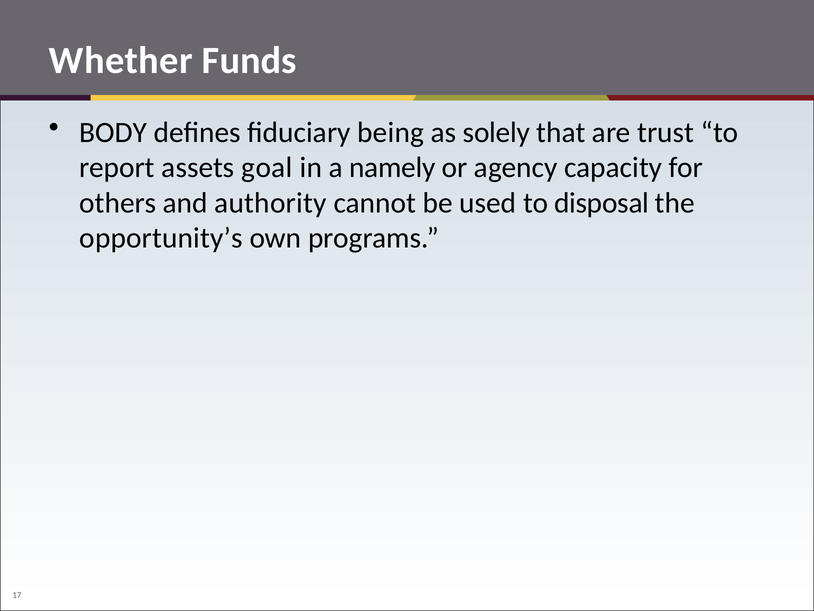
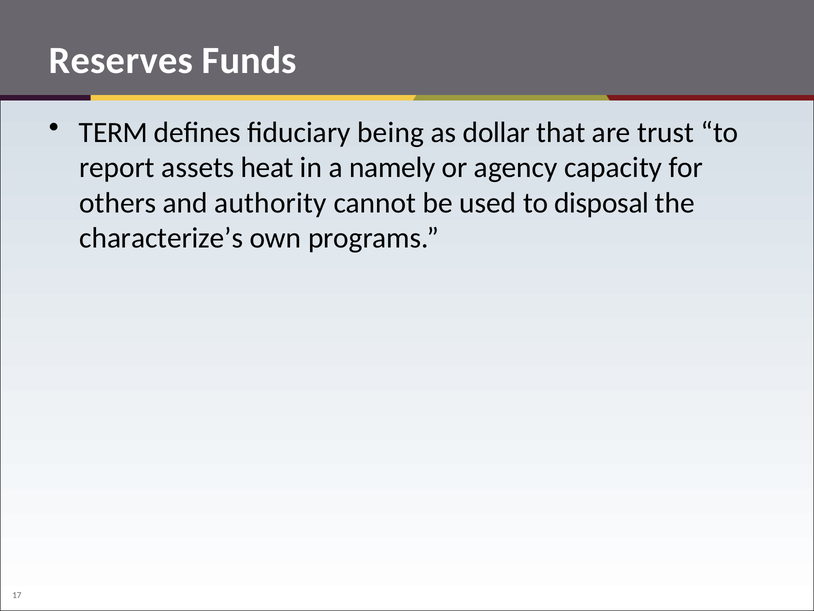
Whether: Whether -> Reserves (121, 60)
BODY: BODY -> TERM (113, 132)
solely: solely -> dollar (496, 132)
goal: goal -> heat (267, 168)
opportunity’s: opportunity’s -> characterize’s (161, 238)
